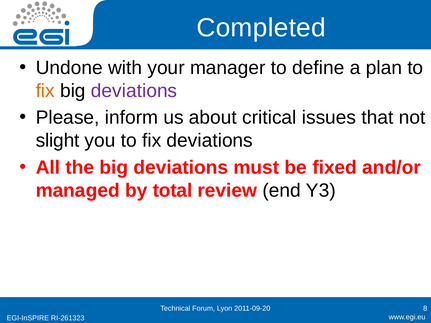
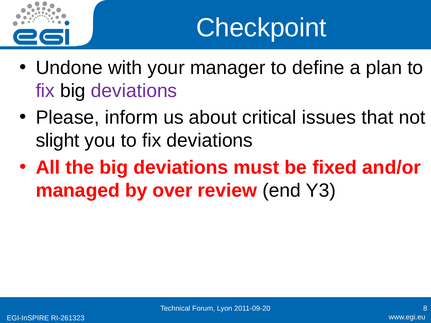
Completed: Completed -> Checkpoint (261, 28)
fix colour: orange -> purple (45, 91)
total: total -> over (173, 191)
